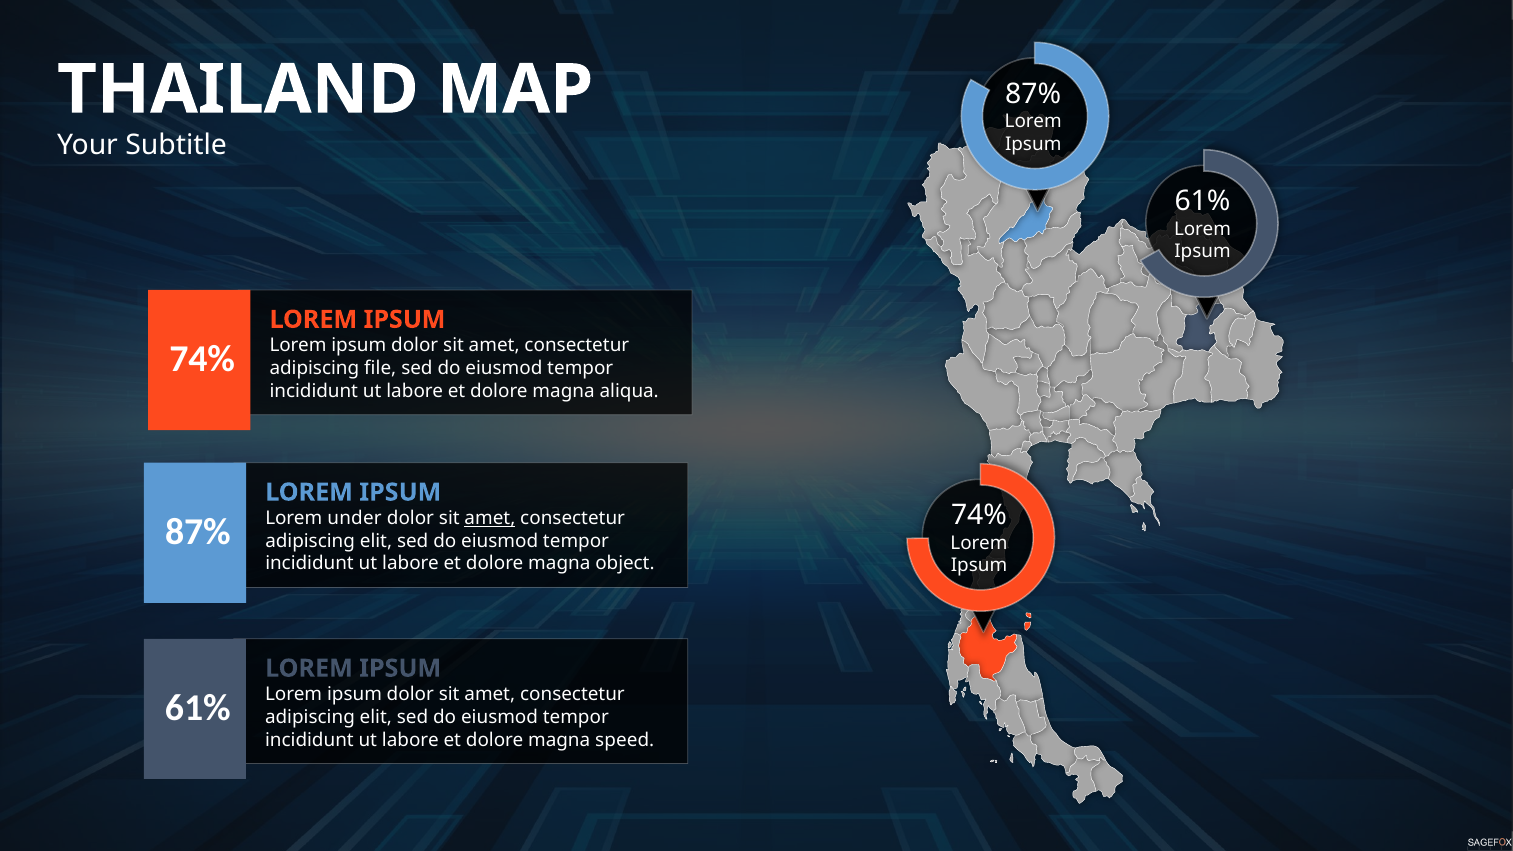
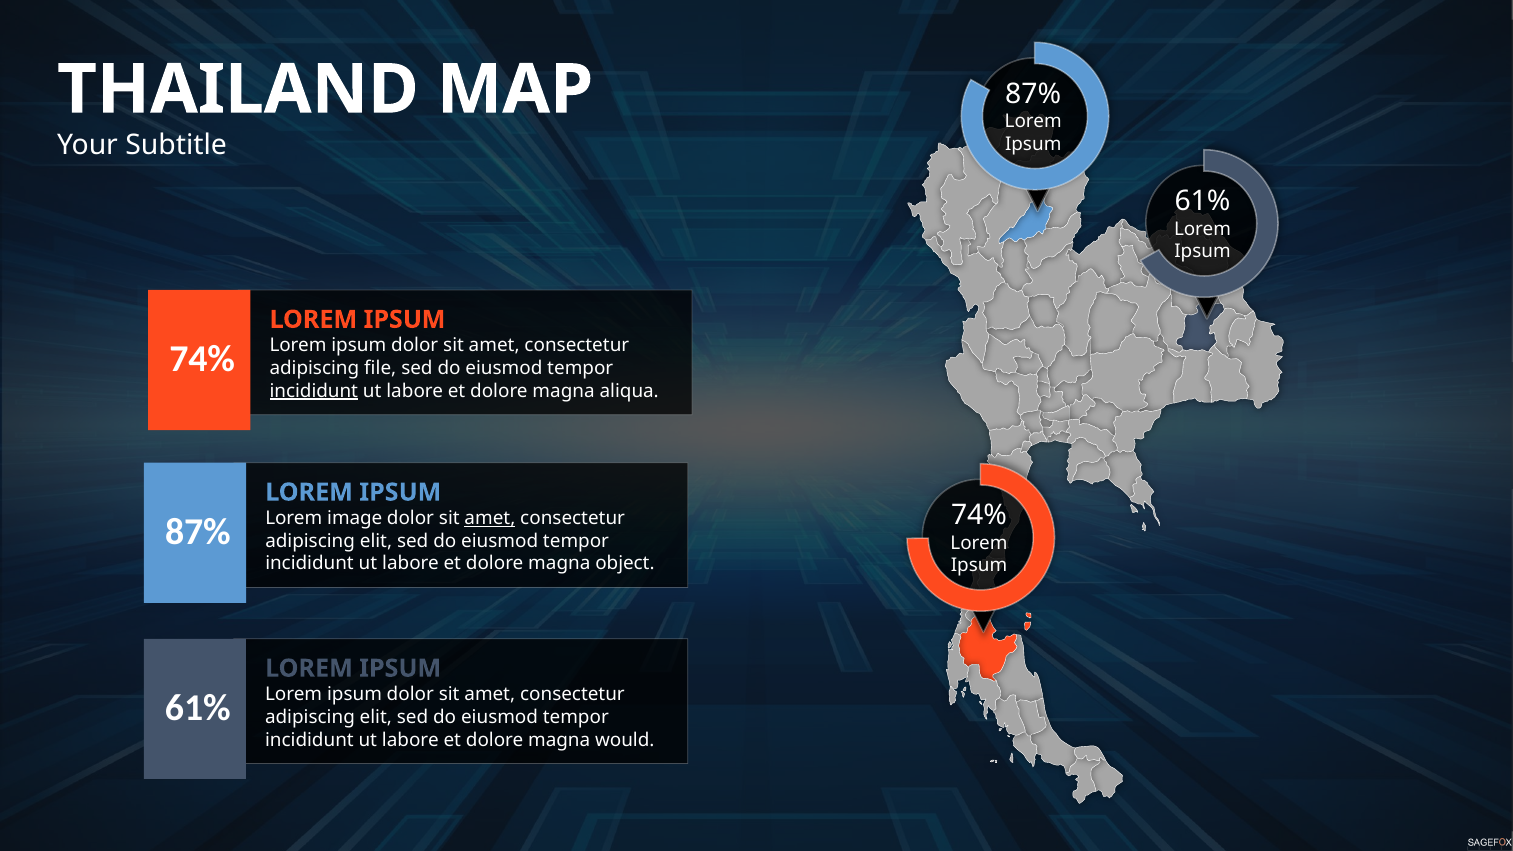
incididunt underline: none -> present (314, 391)
under: under -> image (355, 518)
speed: speed -> would (625, 740)
